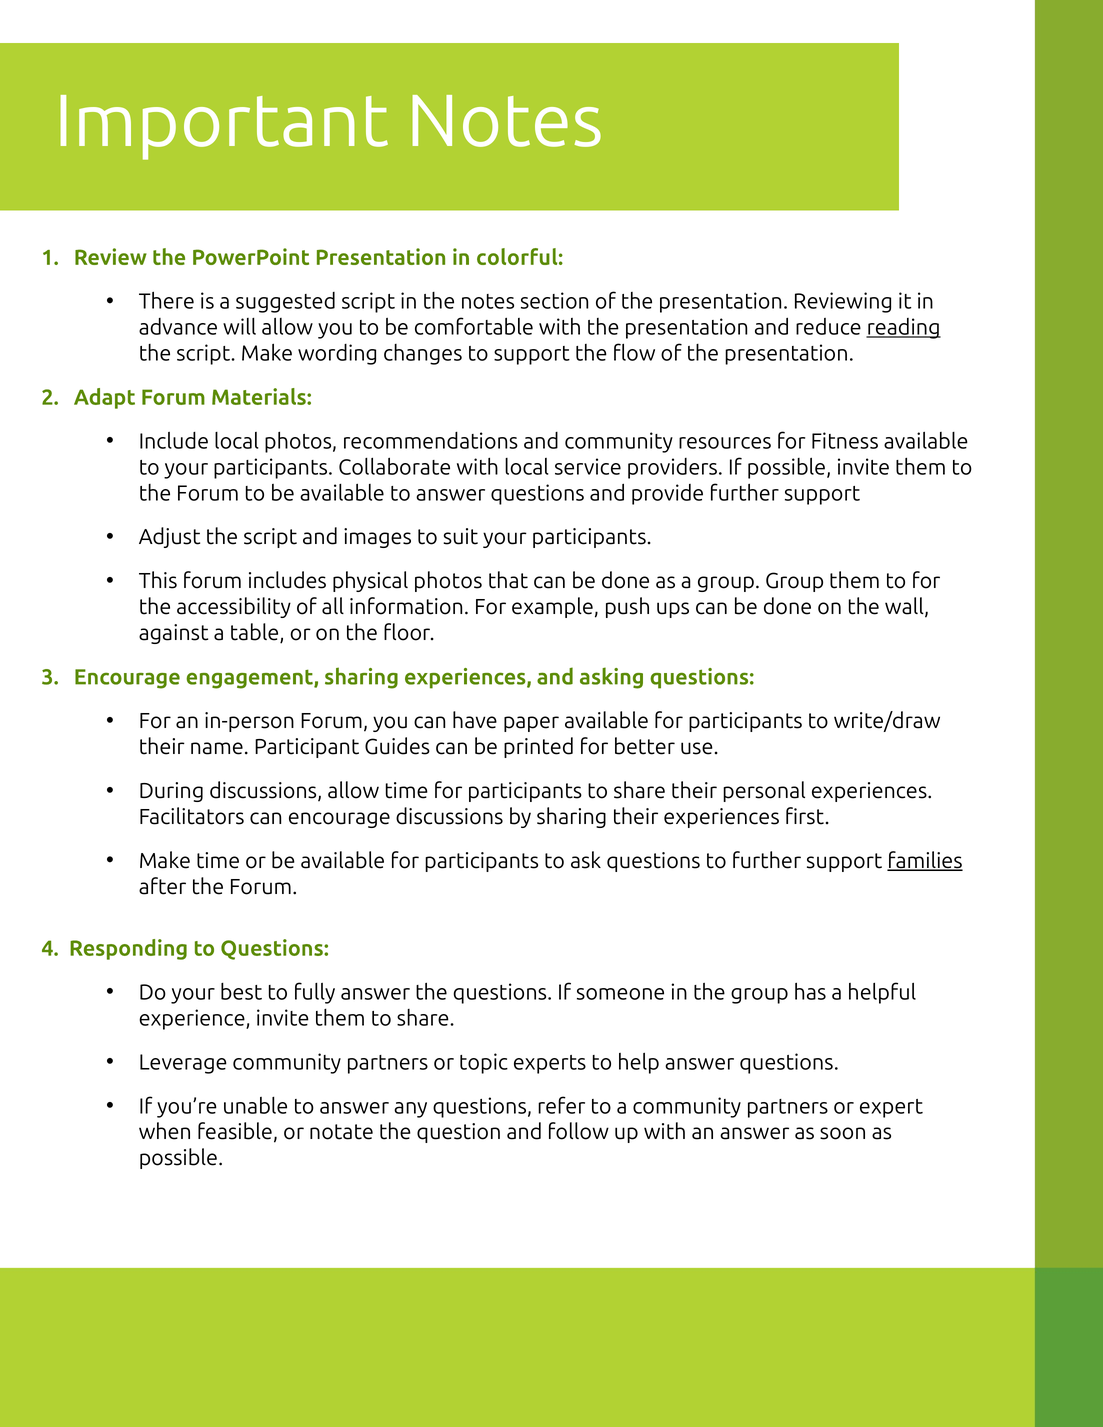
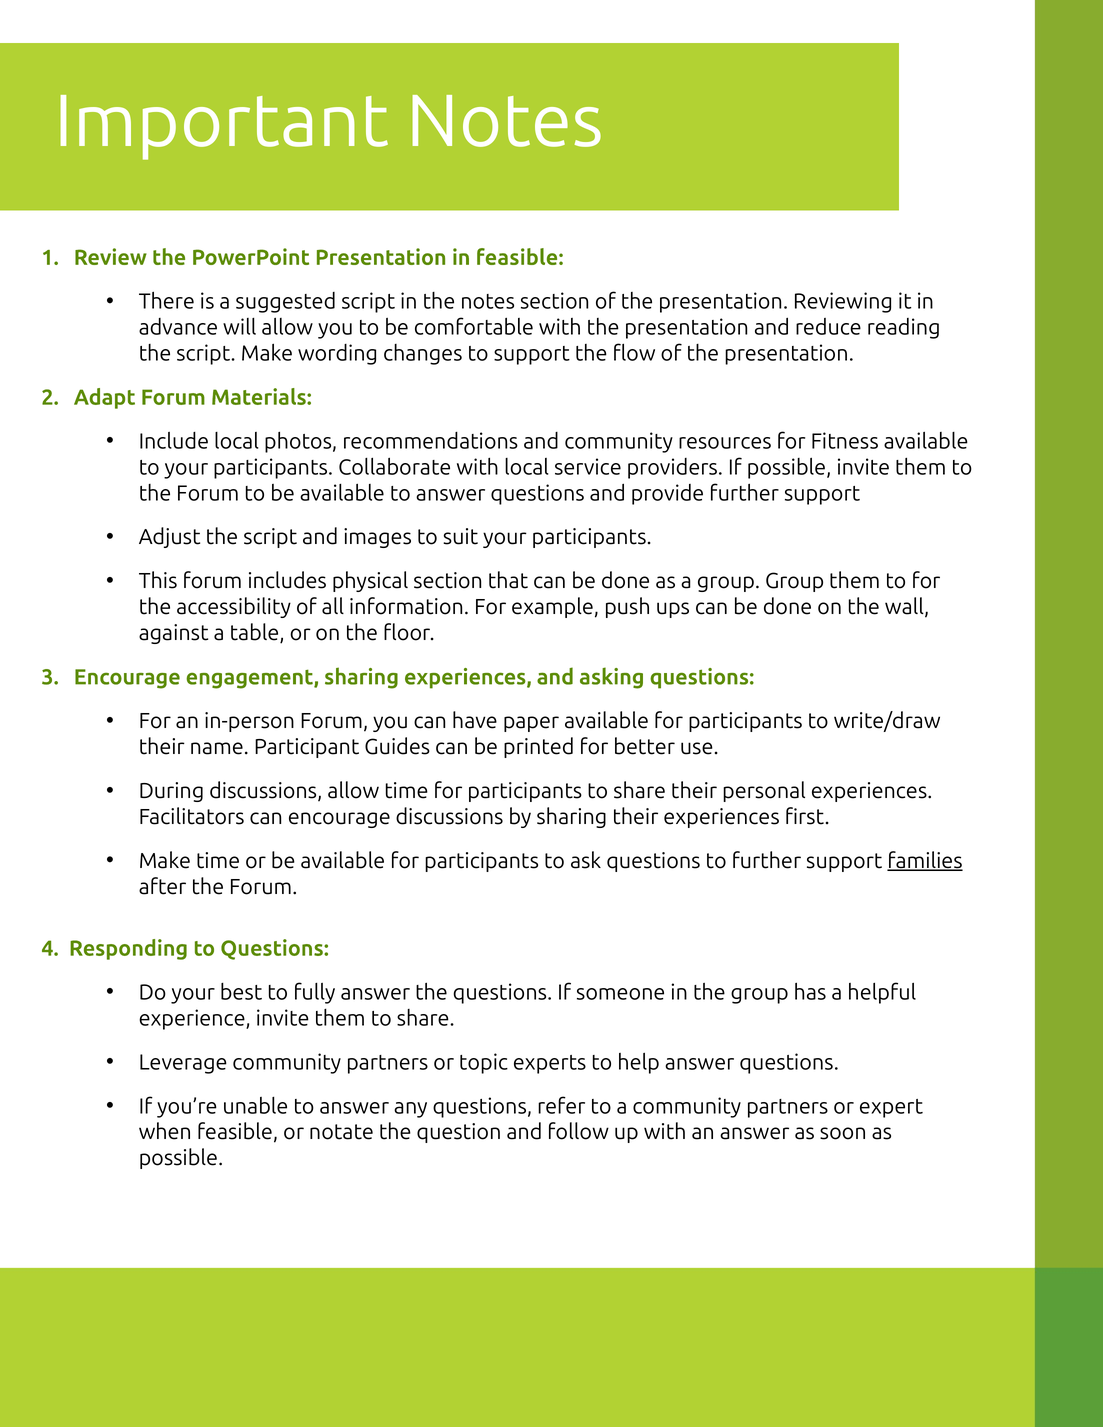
in colorful: colorful -> feasible (520, 258)
reading underline: present -> none (904, 328)
physical photos: photos -> section (448, 582)
